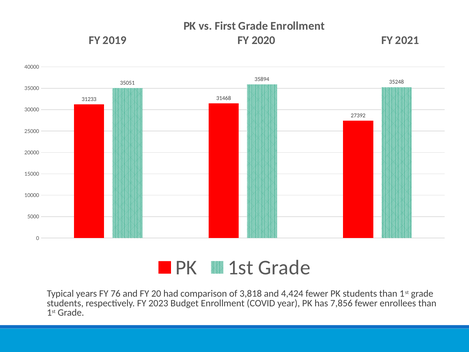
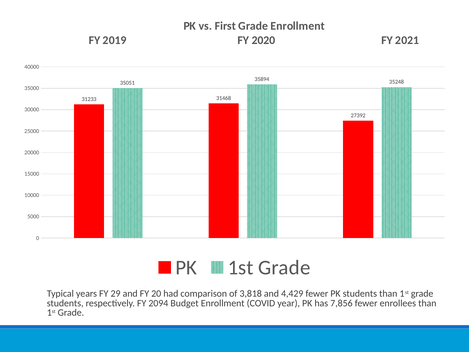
76: 76 -> 29 (116, 294)
4,424: 4,424 -> 4,429 (292, 294)
2023: 2023 -> 2094 (158, 303)
